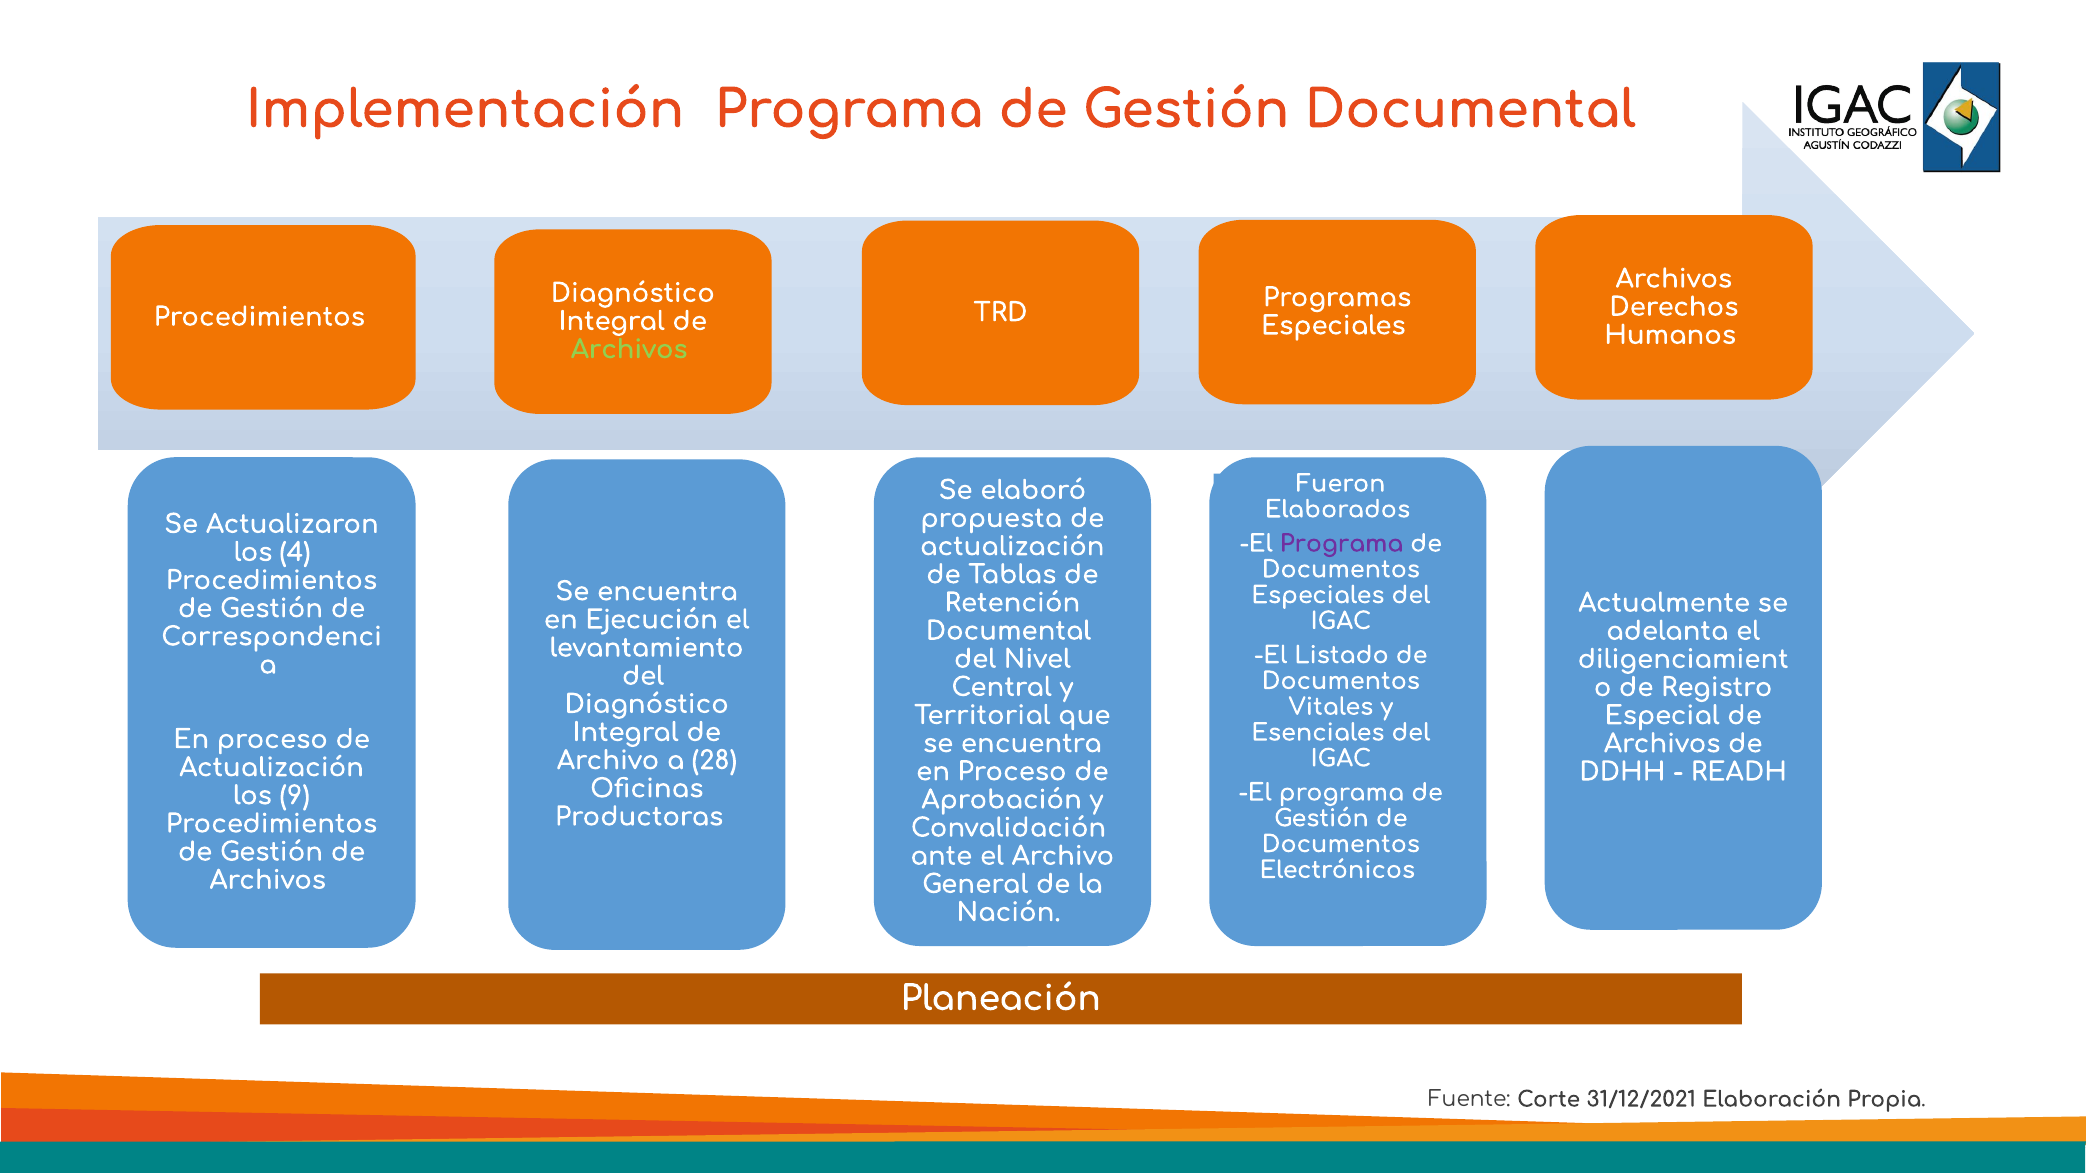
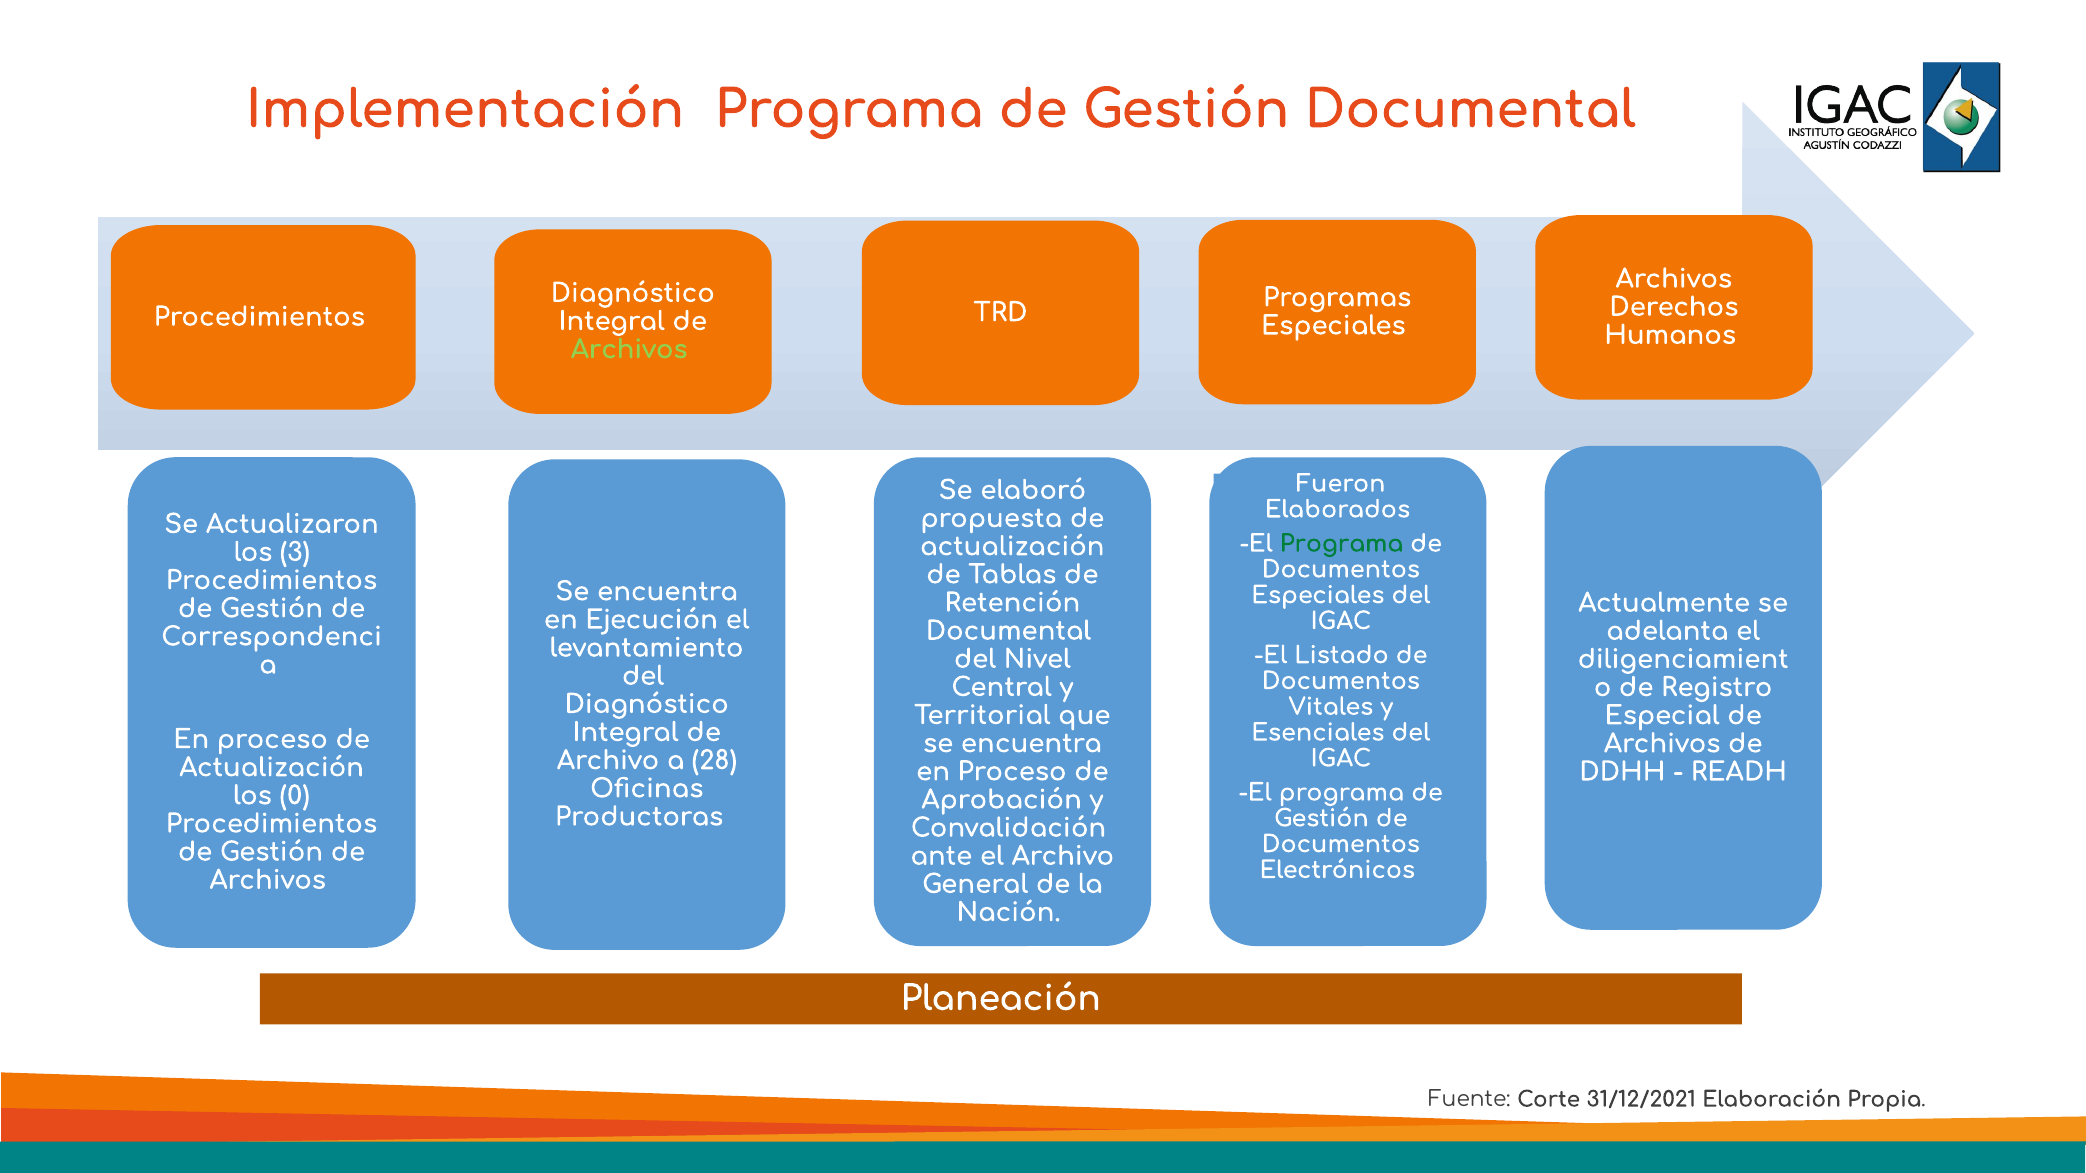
Programa colour: purple -> green (1342, 544)
4: 4 -> 3 (295, 553)
9: 9 -> 0 (295, 796)
